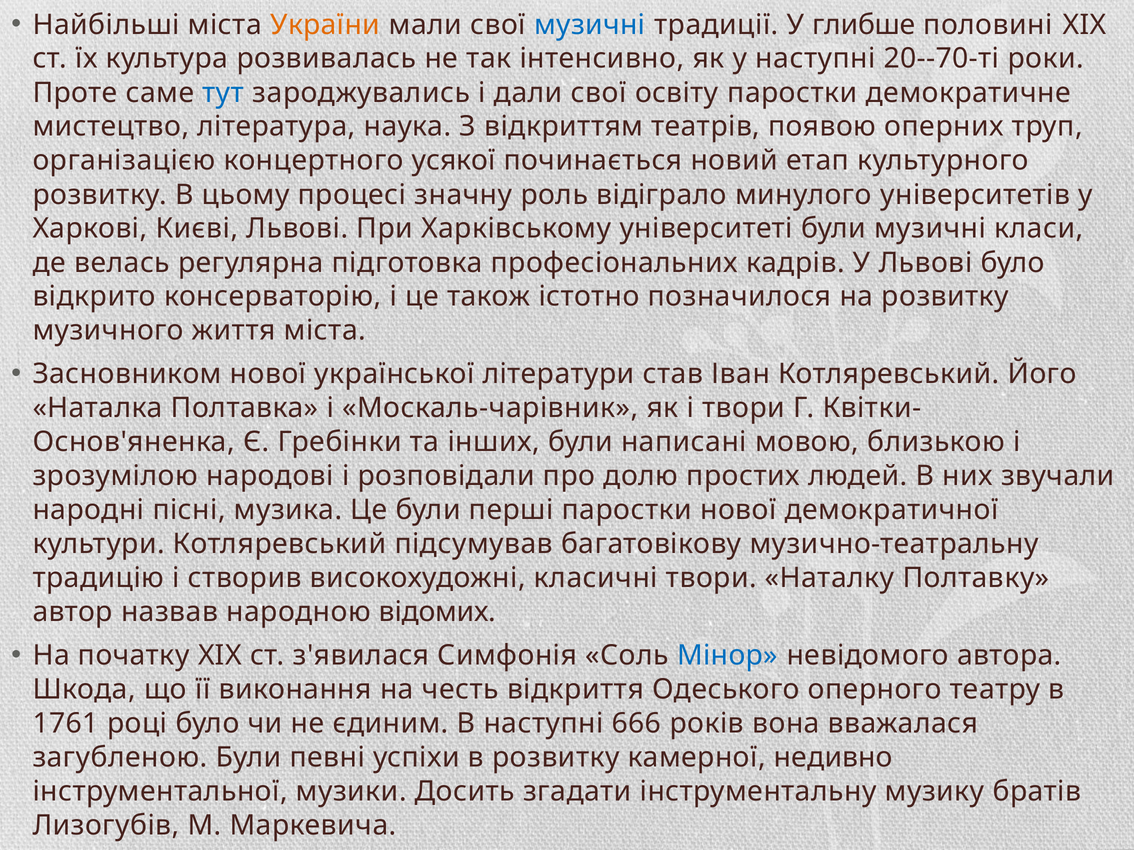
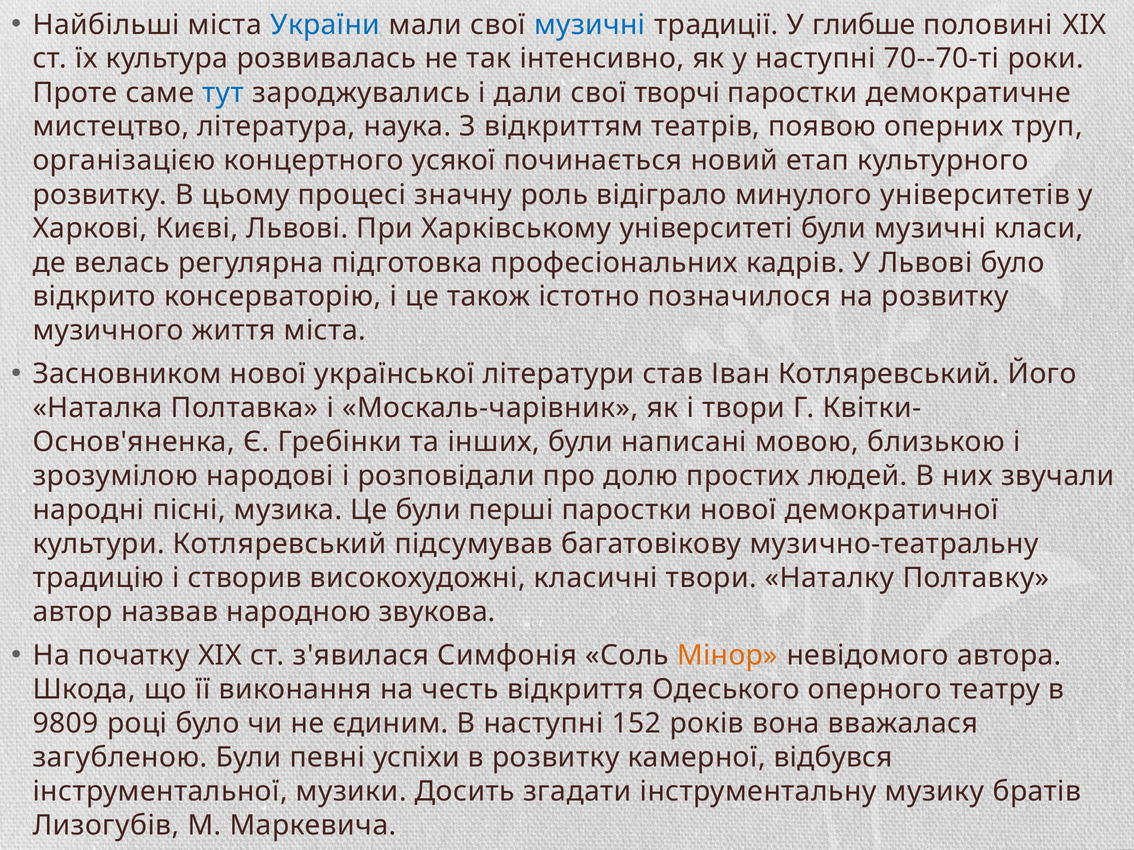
України colour: orange -> blue (325, 25)
20--70-ті: 20--70-ті -> 70--70-ті (941, 59)
освіту: освіту -> творчі (677, 93)
відомих: відомих -> звукова (437, 612)
Мінор colour: blue -> orange (728, 656)
1761: 1761 -> 9809 (66, 724)
666: 666 -> 152 (636, 724)
недивно: недивно -> відбувся (833, 758)
